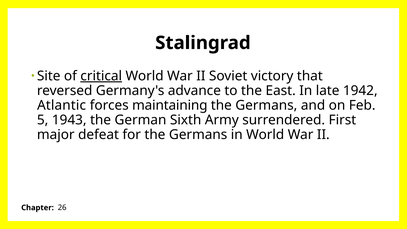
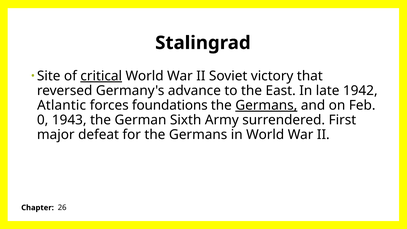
maintaining: maintaining -> foundations (170, 105)
Germans underline: none -> present (266, 105)
5: 5 -> 0 (43, 120)
